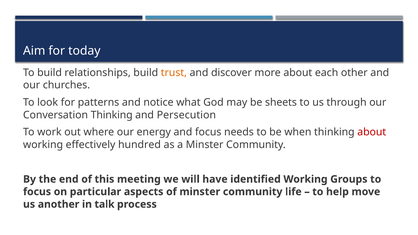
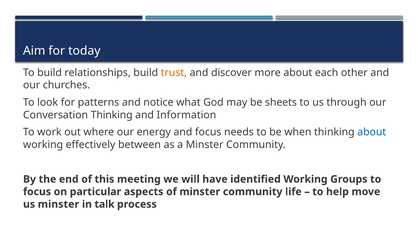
Persecution: Persecution -> Information (186, 115)
about colour: red -> blue (372, 132)
hundred: hundred -> between (139, 145)
us another: another -> minster (59, 204)
